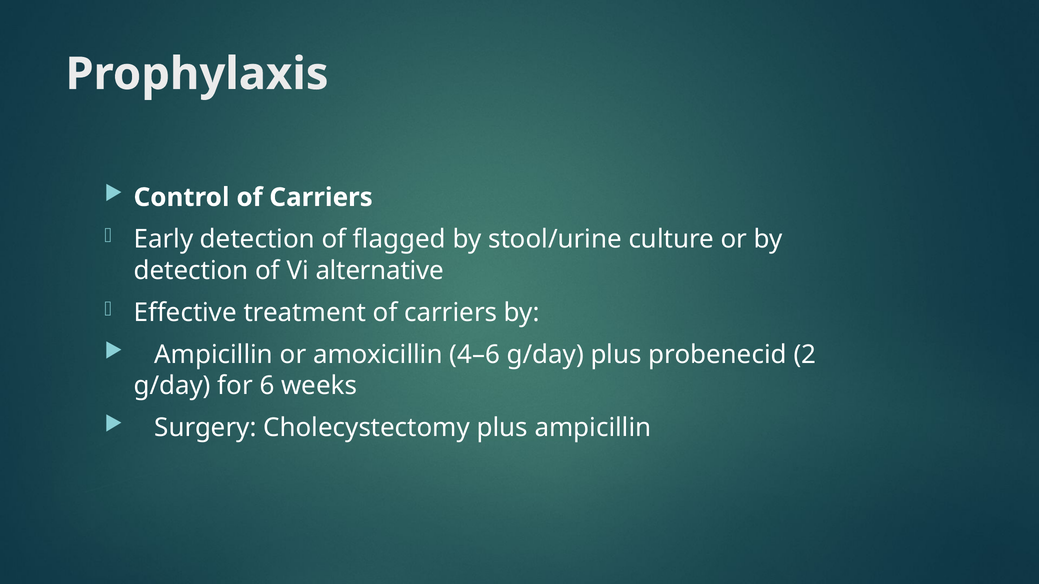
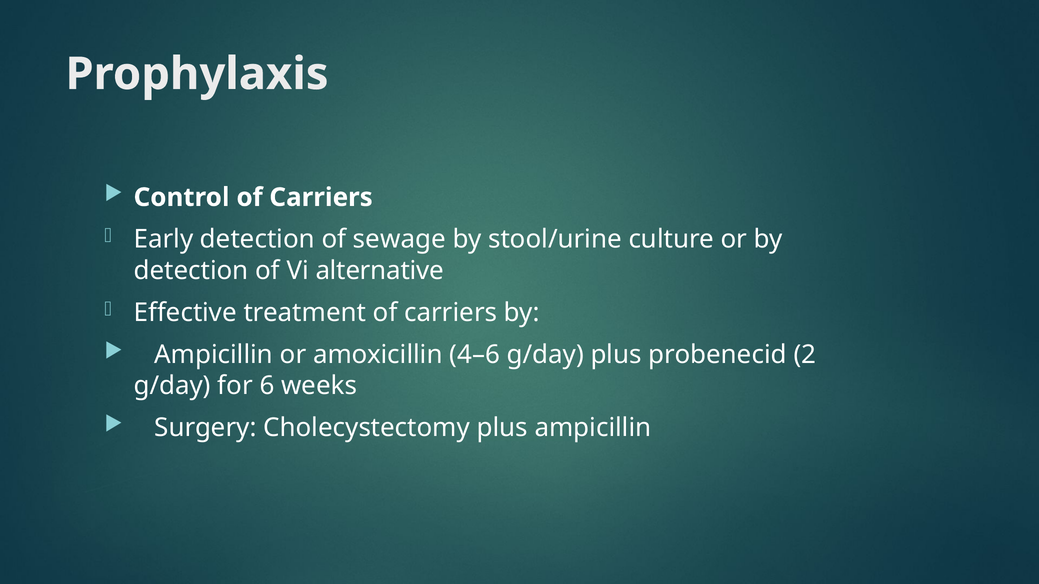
flagged: flagged -> sewage (399, 240)
